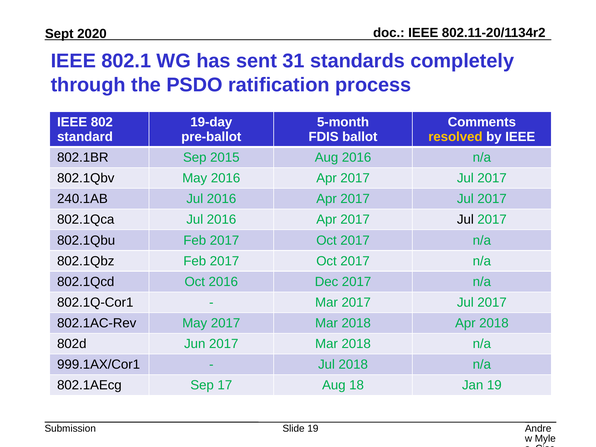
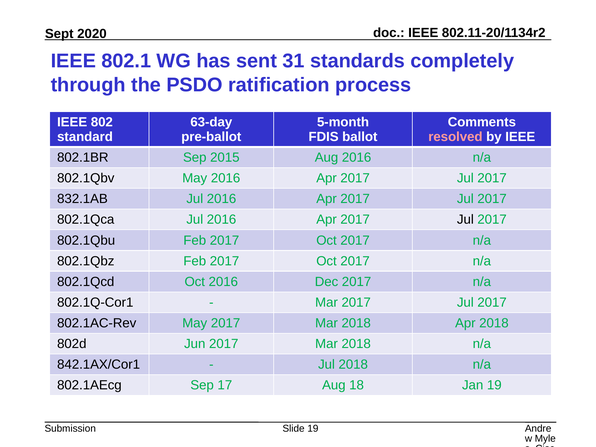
19-day: 19-day -> 63-day (211, 122)
resolved colour: yellow -> pink (455, 137)
240.1AB: 240.1AB -> 832.1AB (82, 199)
999.1AX/Cor1: 999.1AX/Cor1 -> 842.1AX/Cor1 (99, 364)
